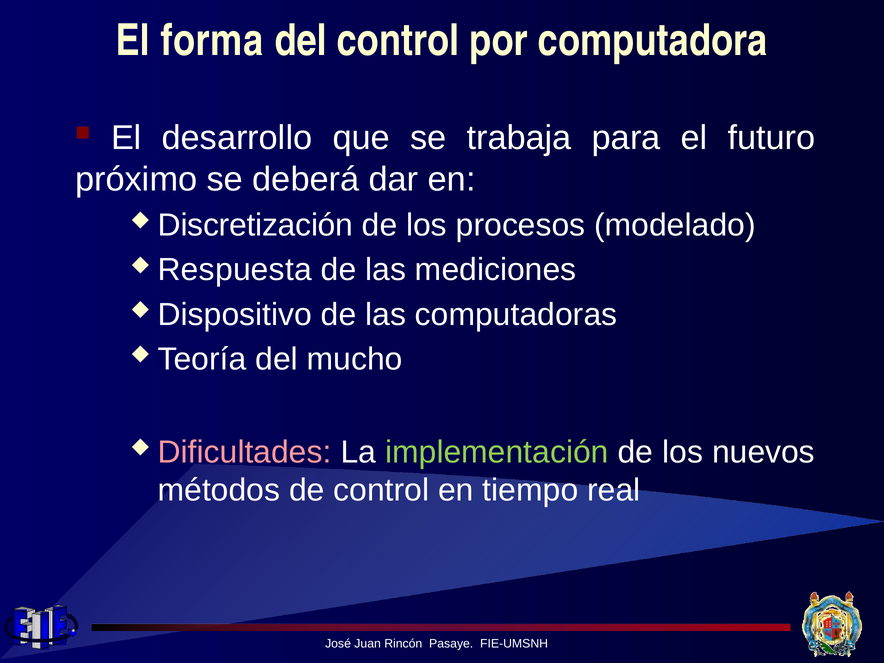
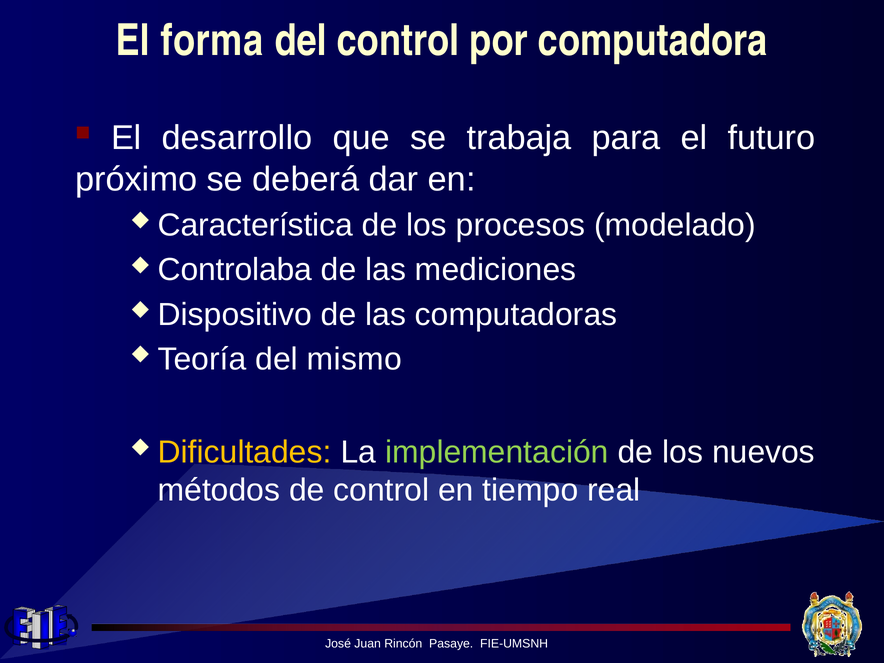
Discretización: Discretización -> Característica (255, 225)
Respuesta: Respuesta -> Controlaba (235, 270)
mucho: mucho -> mismo (355, 359)
Dificultades colour: pink -> yellow (245, 452)
